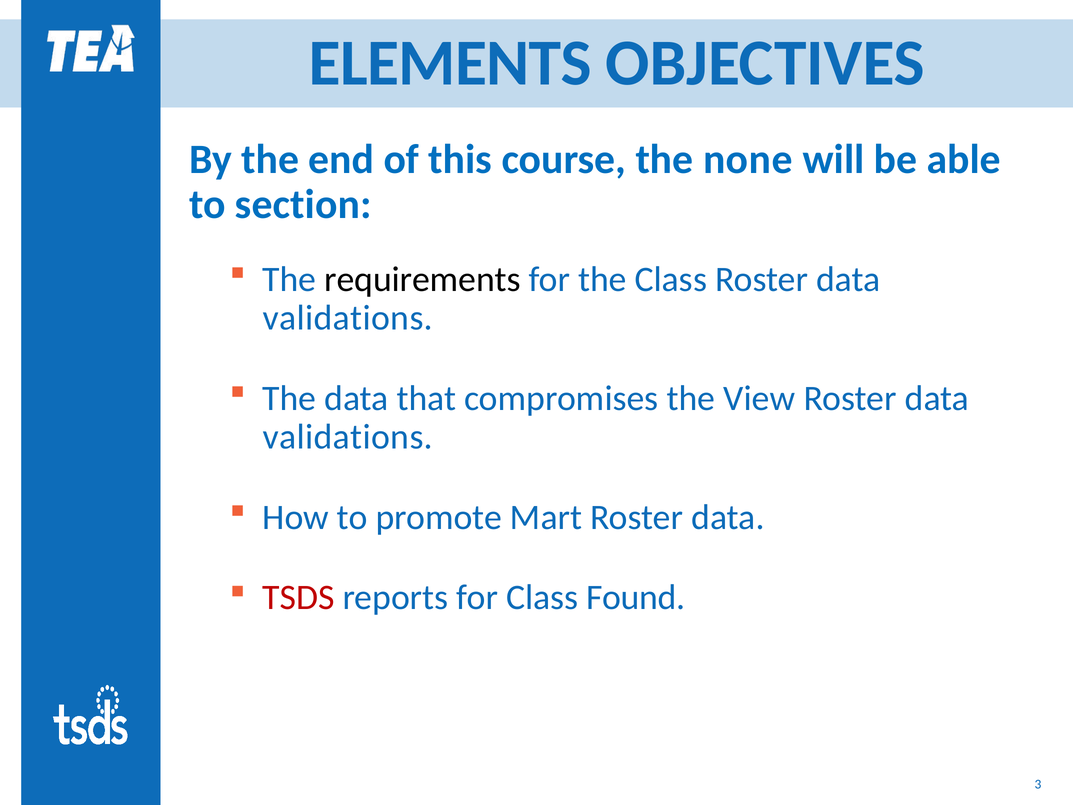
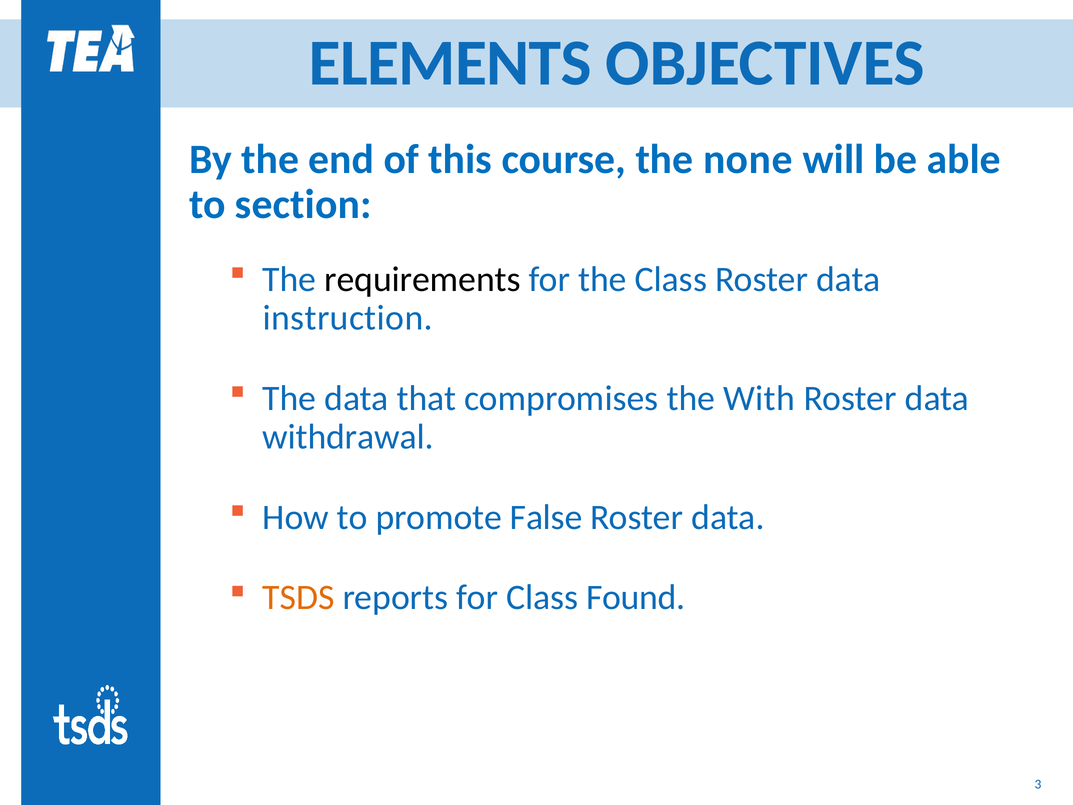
validations: validations -> instruction (348, 318)
View: View -> With (759, 398)
validations: validations -> withdrawal (348, 437)
Mart: Mart -> False (546, 517)
TSDS colour: red -> orange (298, 597)
